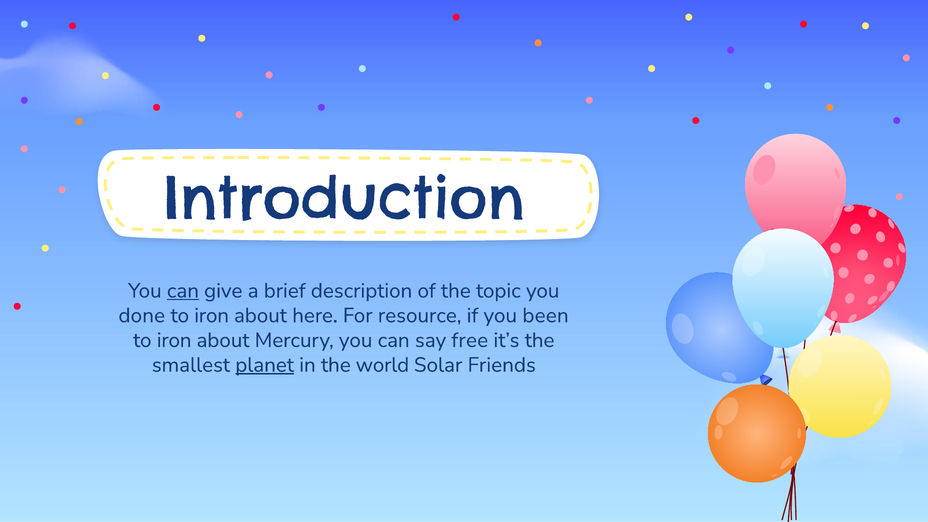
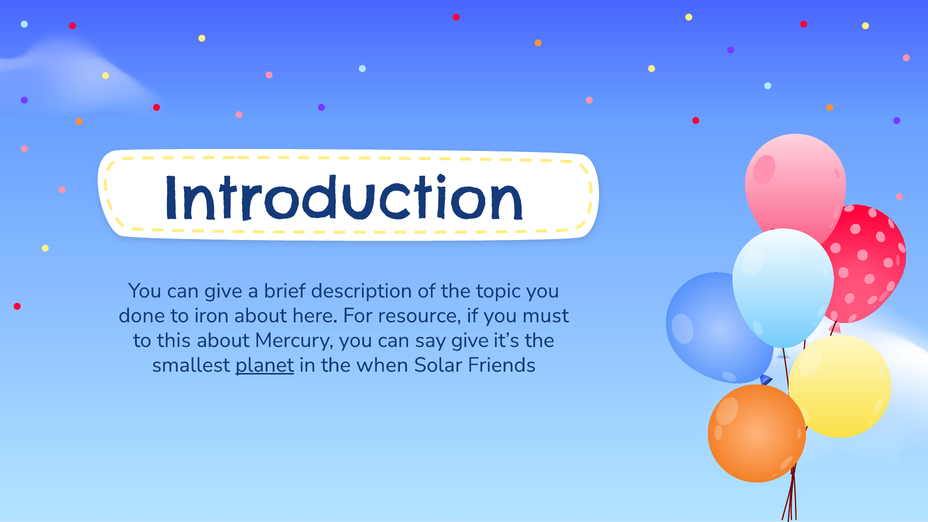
can underline: present -> none (183, 291)
been: been -> must (546, 315)
iron: iron -> this (174, 340)
say free: free -> give (470, 340)
world: world -> when (382, 365)
